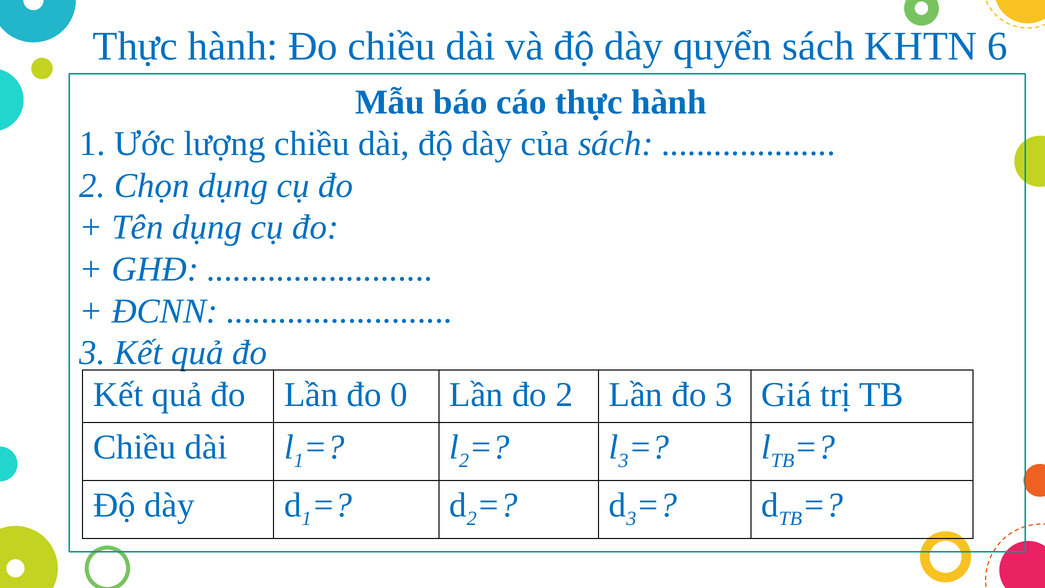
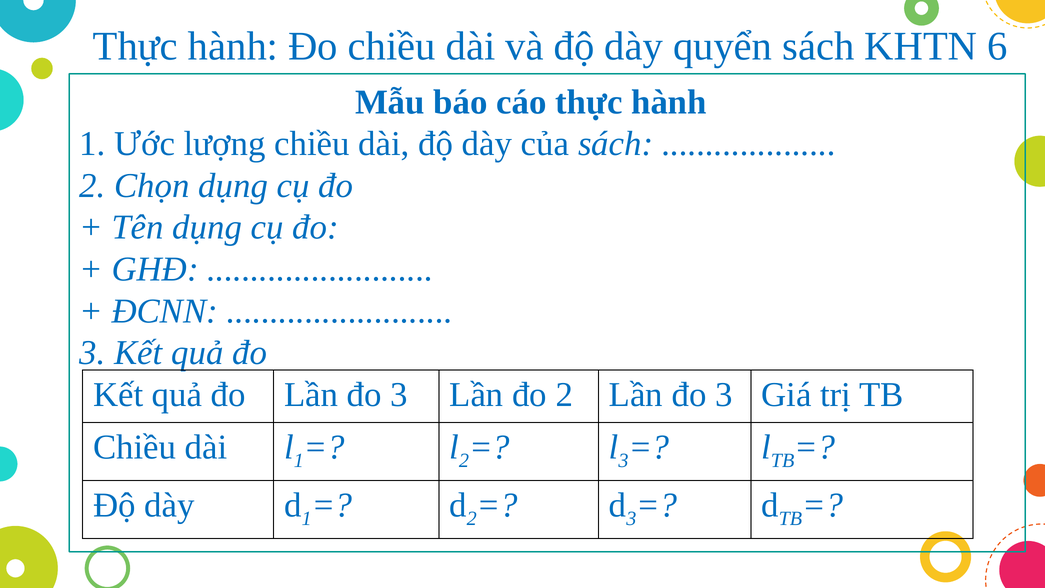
đo Lần đo 0: 0 -> 3 (399, 395)
